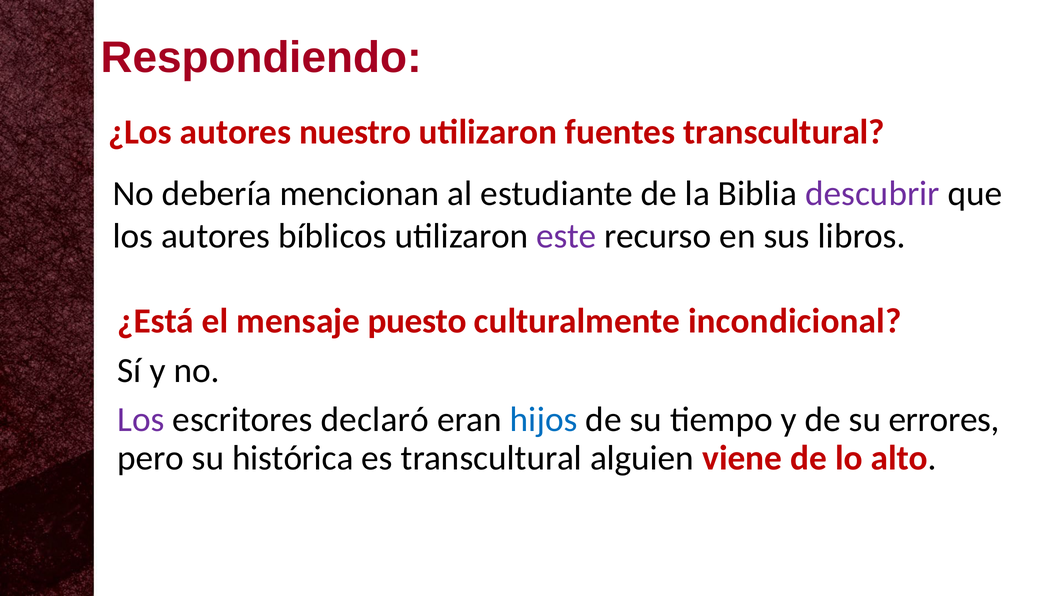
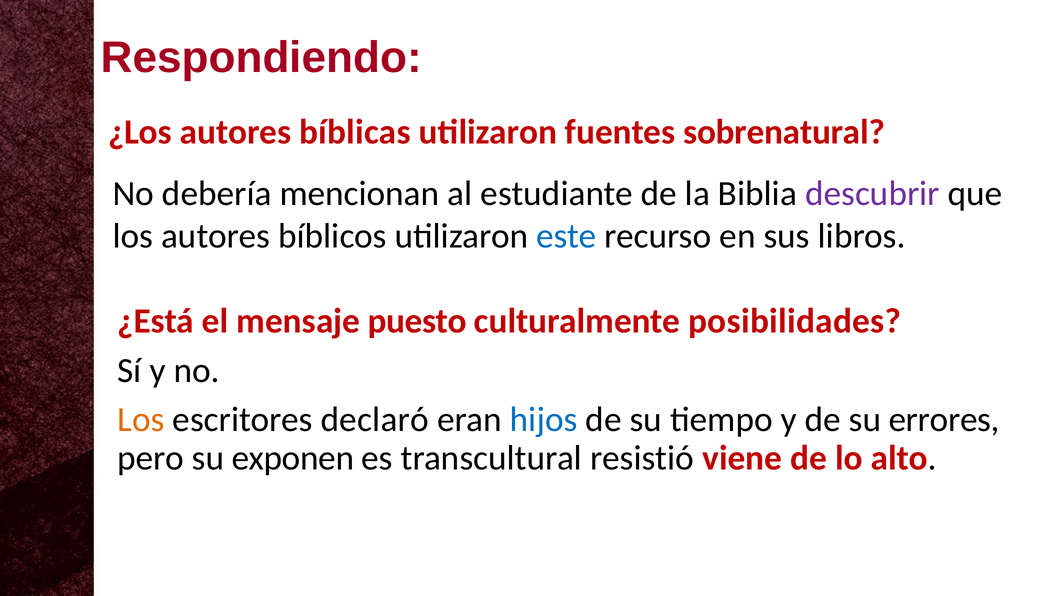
nuestro: nuestro -> bíblicas (355, 132)
fuentes transcultural: transcultural -> sobrenatural (784, 132)
este colour: purple -> blue (566, 236)
incondicional: incondicional -> posibilidades (795, 321)
Los colour: purple -> orange (141, 420)
histórica: histórica -> exponen (293, 458)
alguien: alguien -> resistió (642, 458)
